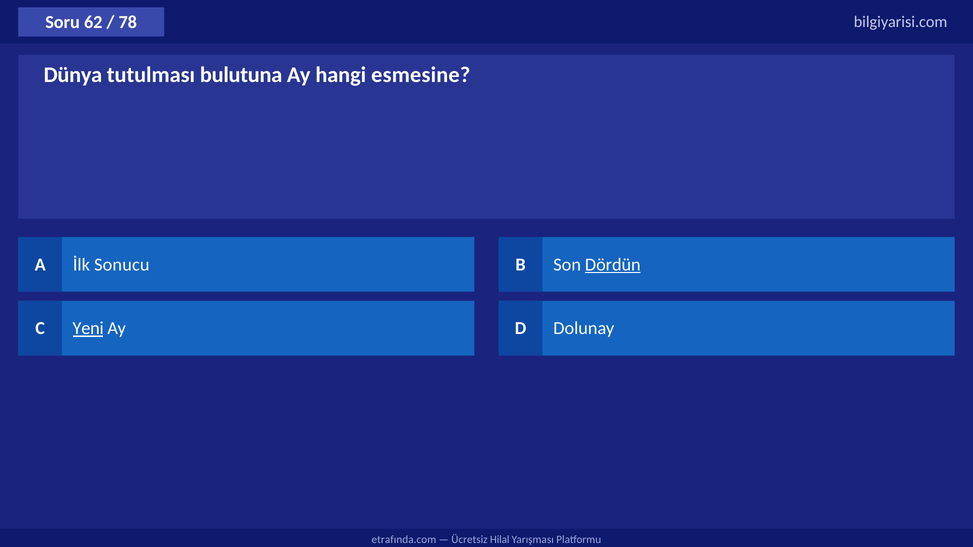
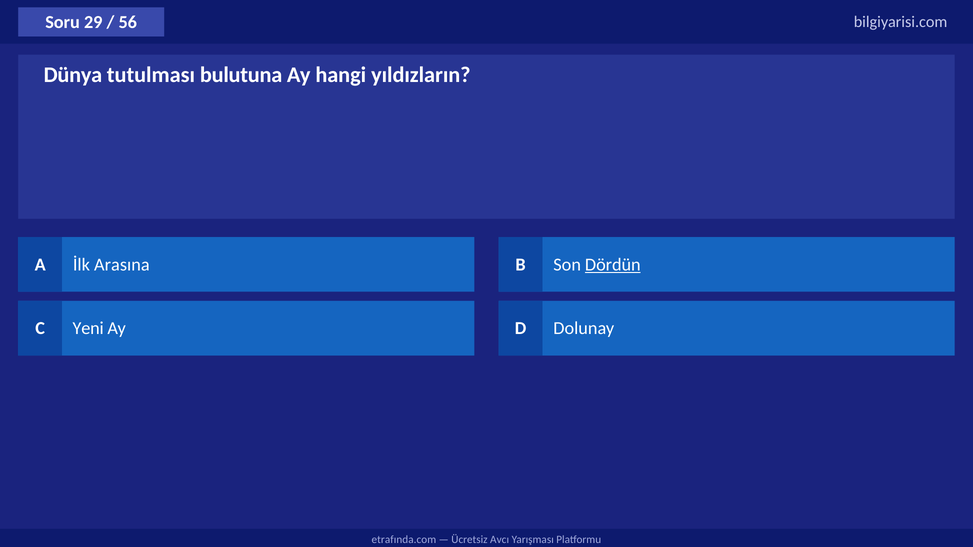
62: 62 -> 29 (93, 22)
78: 78 -> 56 (128, 22)
esmesine: esmesine -> yıldızların (421, 75)
Sonucu: Sonucu -> Arasına (122, 265)
Yeni underline: present -> none (88, 329)
Hilal: Hilal -> Avcı (500, 540)
